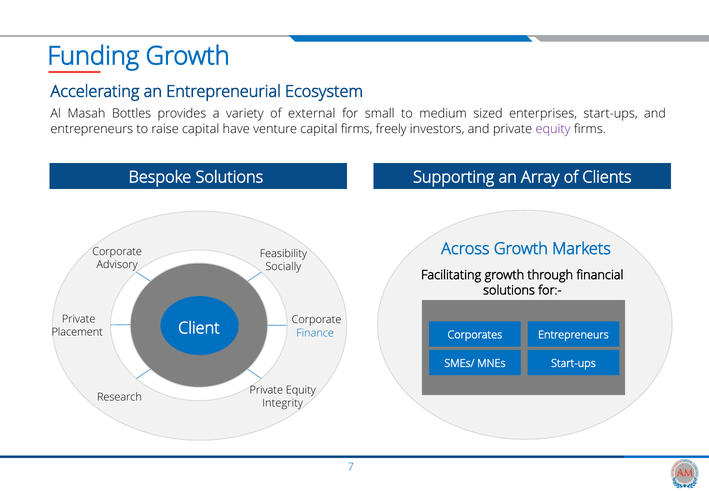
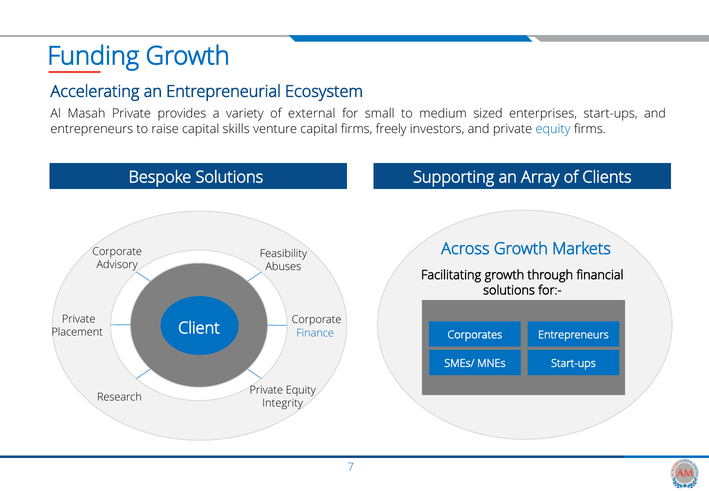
Masah Bottles: Bottles -> Private (131, 114)
have: have -> skills (236, 129)
equity colour: purple -> blue (553, 129)
Socially: Socially -> Abuses (283, 267)
